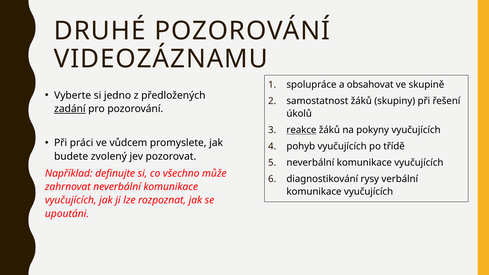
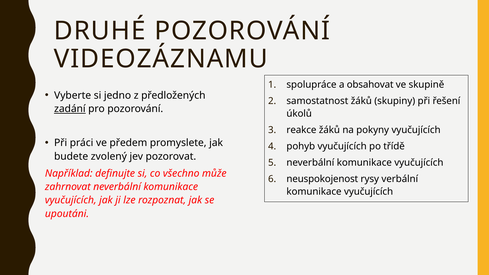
reakce underline: present -> none (301, 130)
vůdcem: vůdcem -> předem (128, 143)
diagnostikování: diagnostikování -> neuspokojenost (322, 179)
